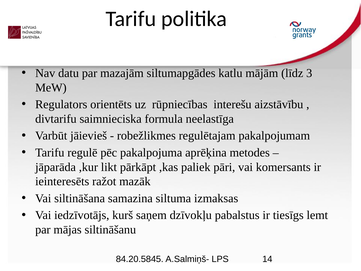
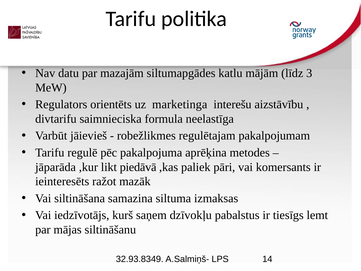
rūpniecības: rūpniecības -> marketinga (180, 104)
pārkāpt: pārkāpt -> piedāvā (138, 167)
84.20.5845: 84.20.5845 -> 32.93.8349 (140, 259)
